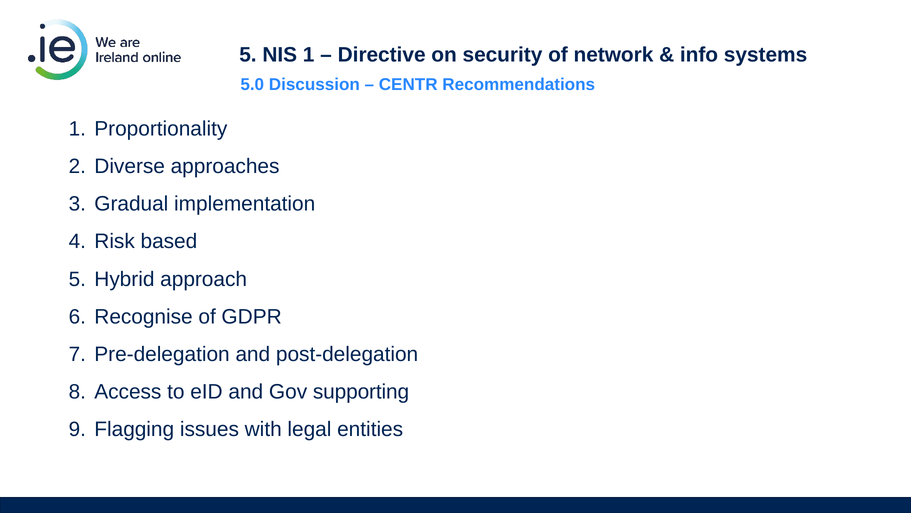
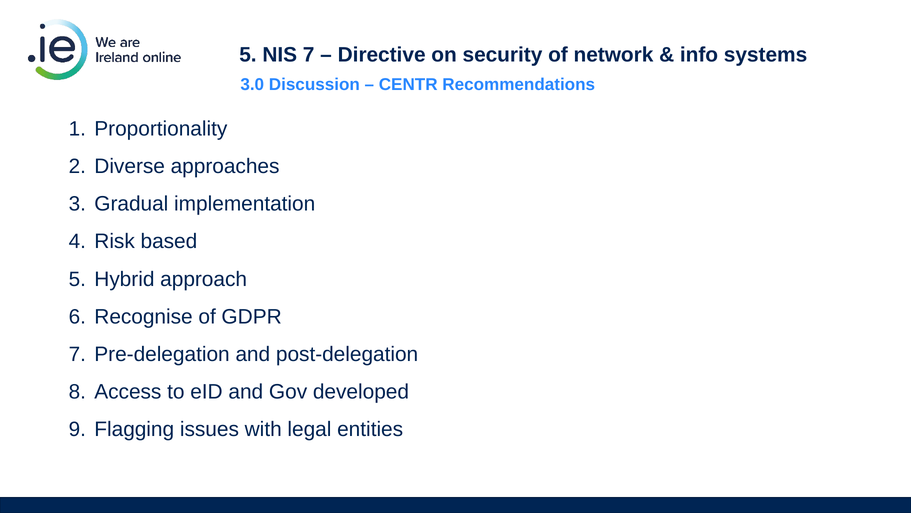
NIS 1: 1 -> 7 (309, 55)
5.0: 5.0 -> 3.0 (252, 84)
supporting: supporting -> developed (361, 392)
